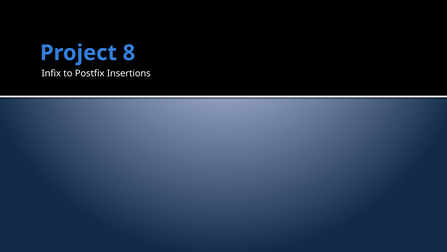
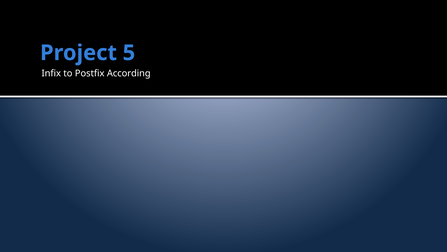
8: 8 -> 5 (129, 53)
Insertions: Insertions -> According (129, 73)
